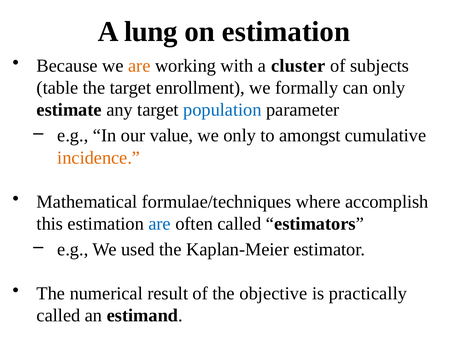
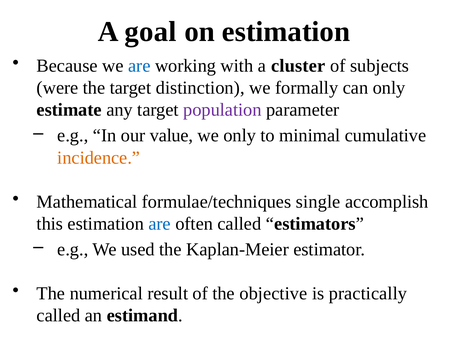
lung: lung -> goal (151, 32)
are colour: orange -> blue (139, 66)
table: table -> were (58, 88)
enrollment: enrollment -> distinction (200, 88)
population colour: blue -> purple (222, 110)
amongst: amongst -> minimal (310, 136)
where: where -> single (318, 202)
